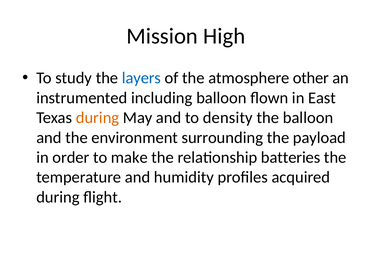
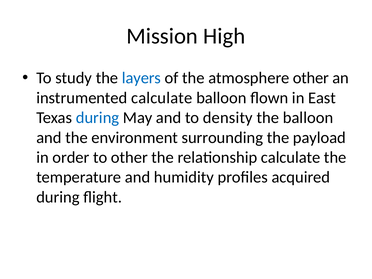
instrumented including: including -> calculate (162, 98)
during colour: orange -> blue (98, 118)
to make: make -> other (129, 157)
relationship batteries: batteries -> calculate (291, 157)
